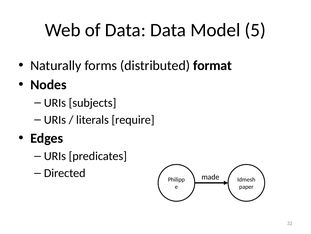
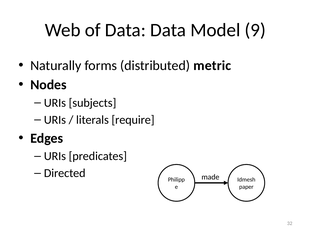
5: 5 -> 9 (255, 30)
format: format -> metric (212, 65)
